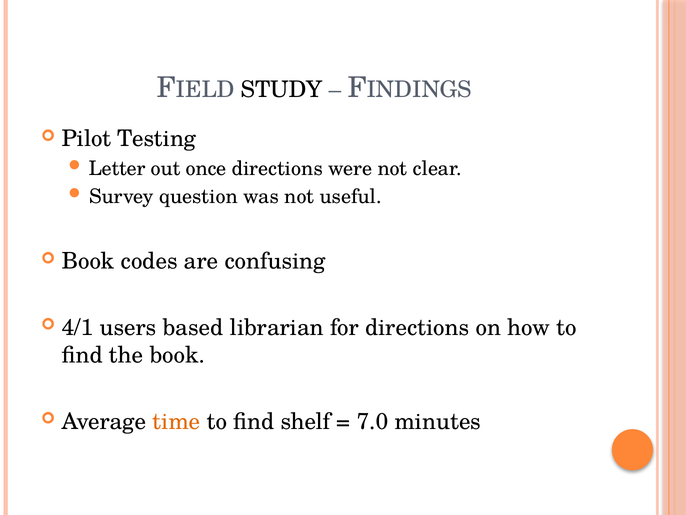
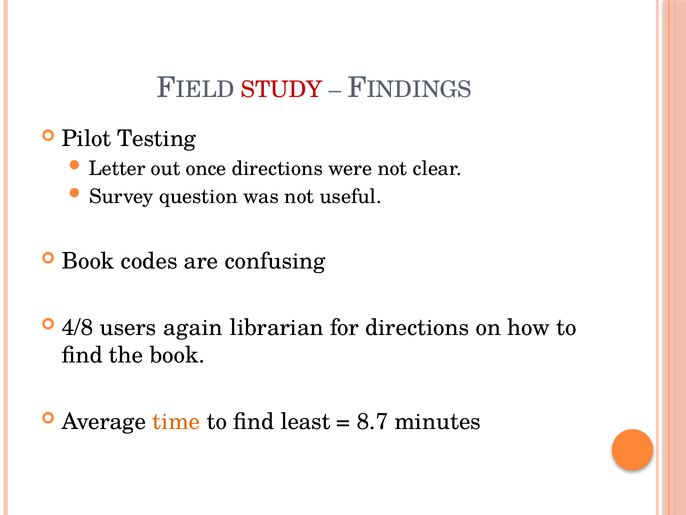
STUDY colour: black -> red (282, 90)
4/1: 4/1 -> 4/8 (78, 327)
based: based -> again (193, 327)
shelf: shelf -> least (306, 421)
7.0: 7.0 -> 8.7 (372, 421)
